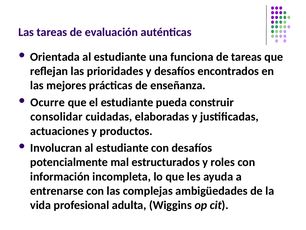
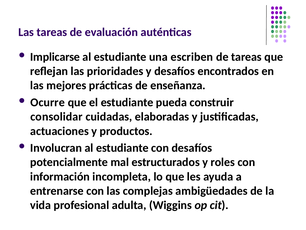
Orientada: Orientada -> Implicarse (55, 57)
funciona: funciona -> escriben (192, 57)
